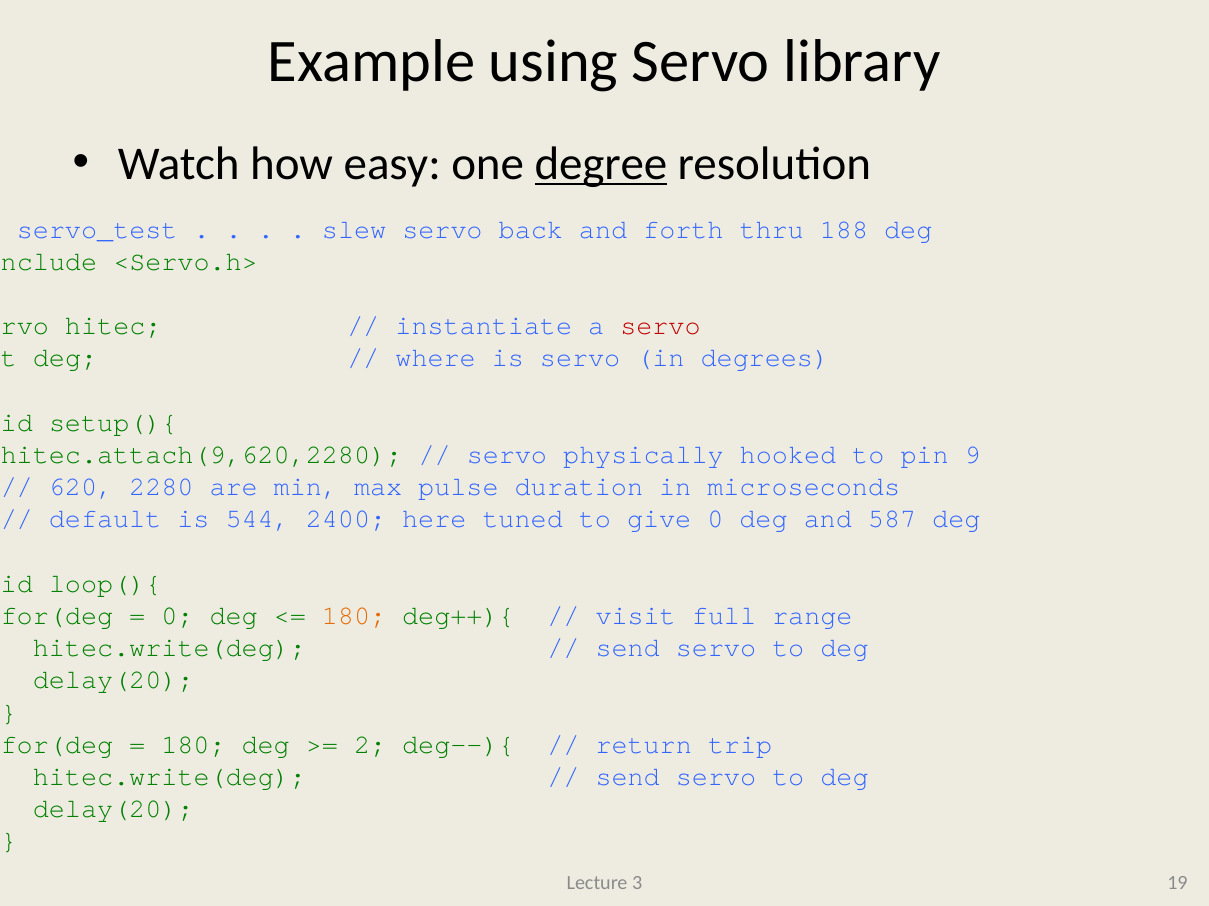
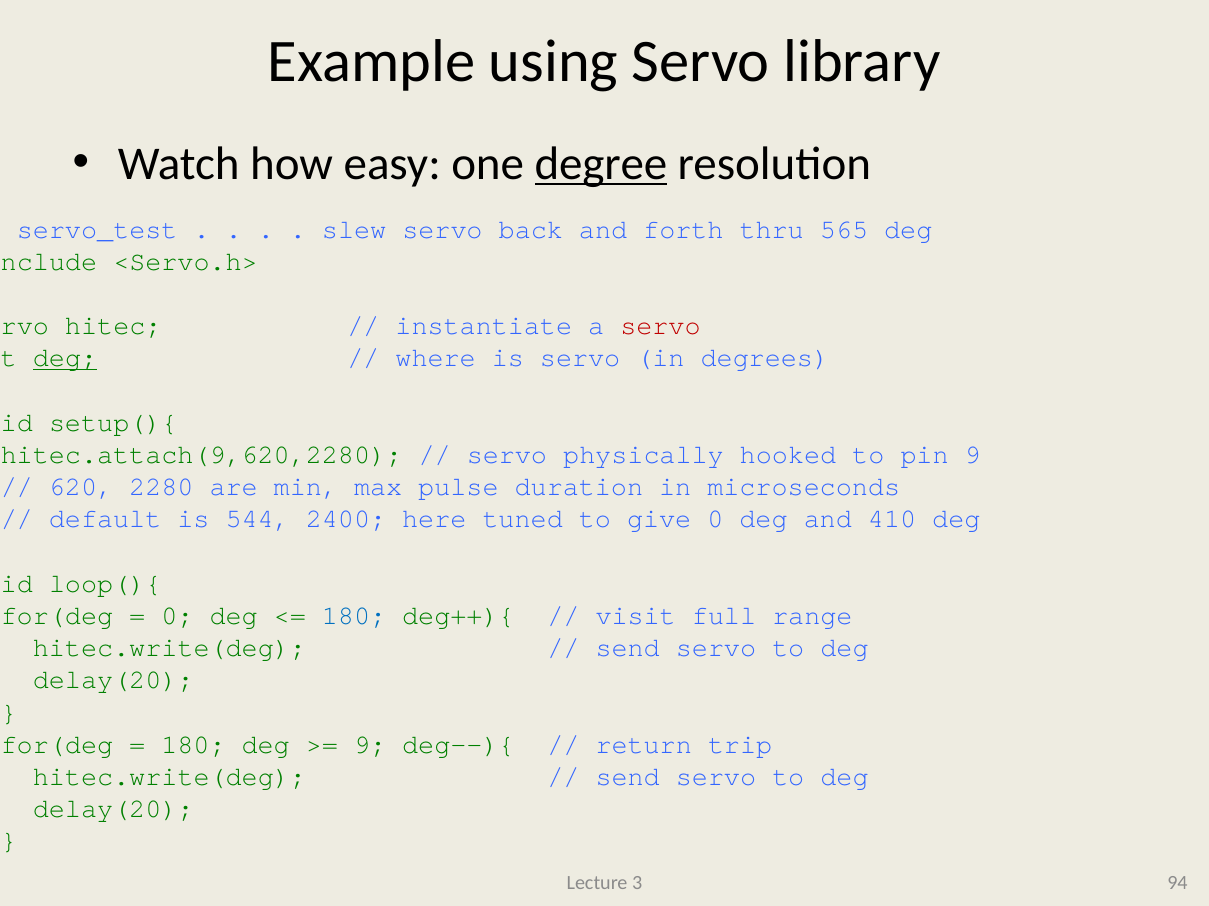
188: 188 -> 565 (844, 230)
deg underline: none -> present (65, 358)
587: 587 -> 410 (892, 520)
180 colour: orange -> blue (354, 616)
2: 2 -> 9 (370, 745)
19: 19 -> 94 (1177, 883)
